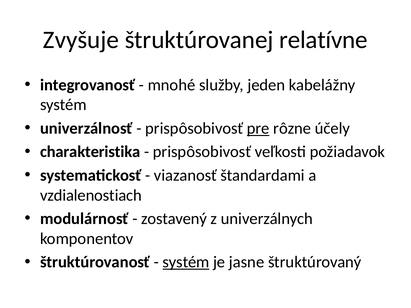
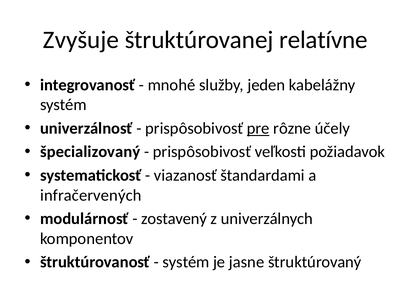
charakteristika: charakteristika -> špecializovaný (90, 152)
vzdialenostiach: vzdialenostiach -> infračervených (91, 195)
systém underline: present -> none (186, 262)
